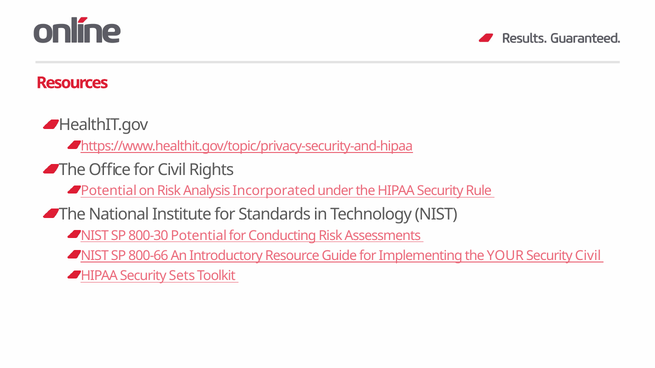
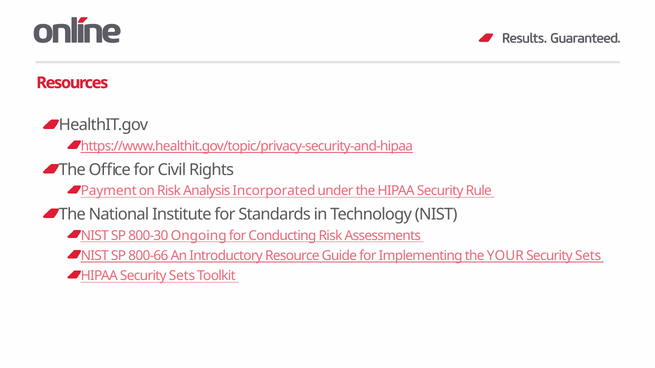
Potential: Potential -> Payment (109, 191)
800-30 Potential: Potential -> Ongoing (199, 236)
Civil: Civil -> Sets (588, 256)
